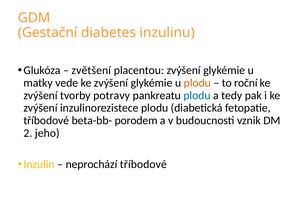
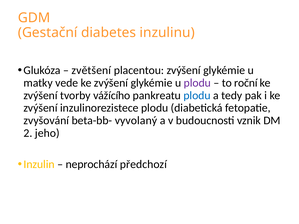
plodu colour: orange -> purple (197, 83)
potravy: potravy -> vážícího (112, 95)
tříbodové: tříbodové -> zvyšování (46, 121)
porodem: porodem -> vyvolaný (136, 121)
neprochází tříbodové: tříbodové -> předchozí (143, 165)
